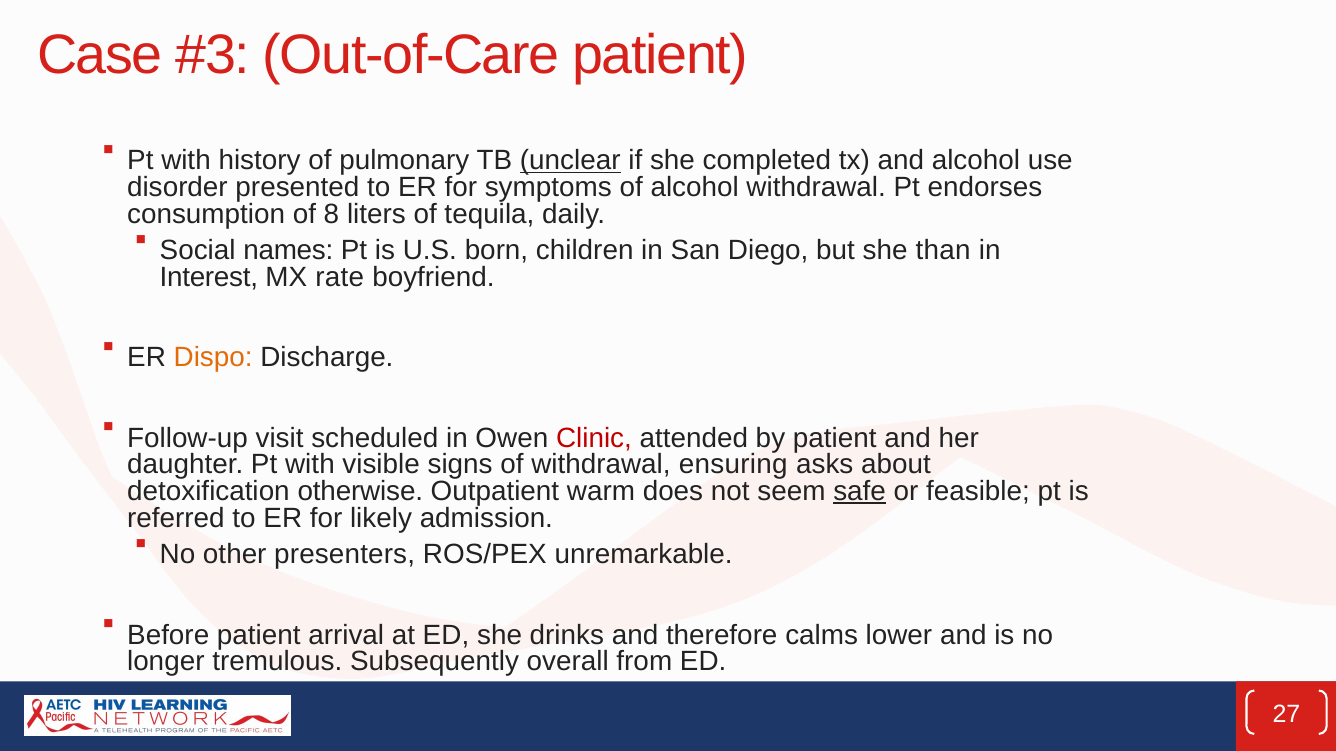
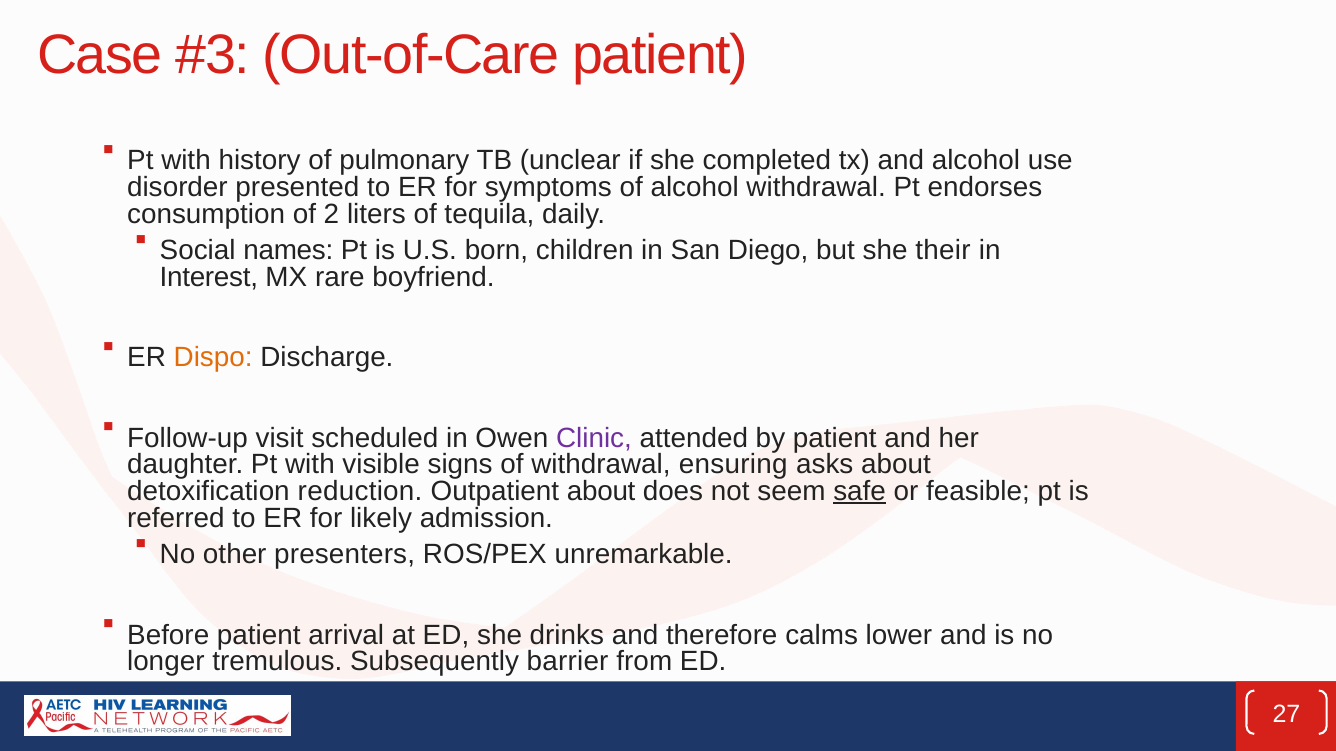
unclear underline: present -> none (570, 161)
8: 8 -> 2 (331, 214)
than: than -> their (943, 251)
rate: rate -> rare (340, 278)
Clinic colour: red -> purple (594, 438)
otherwise: otherwise -> reduction (360, 492)
Outpatient warm: warm -> about (601, 492)
overall: overall -> barrier (568, 662)
